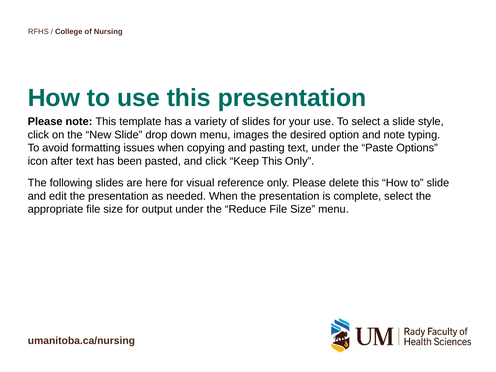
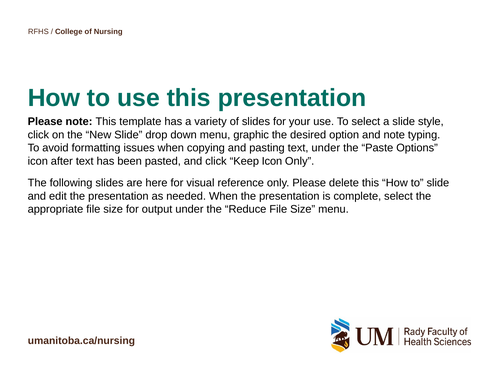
images: images -> graphic (251, 135)
Keep This: This -> Icon (272, 161)
